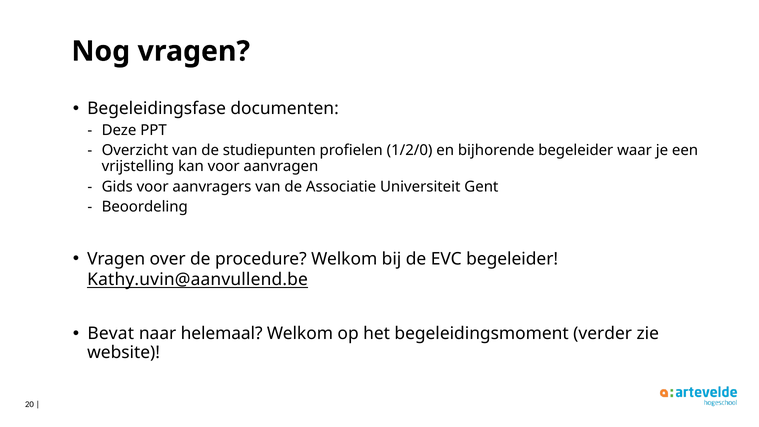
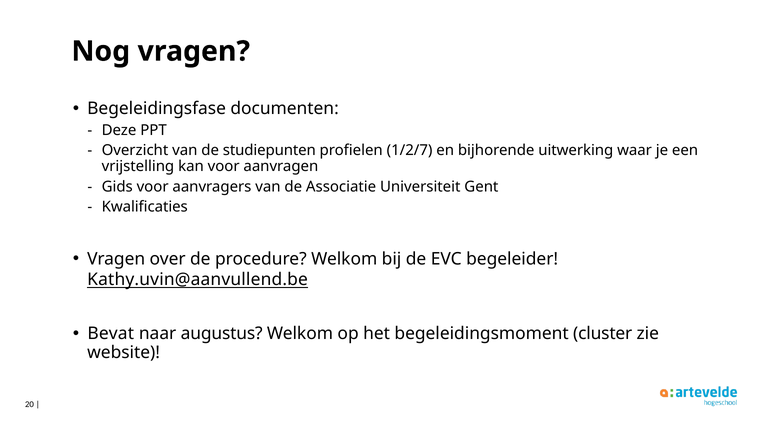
1/2/0: 1/2/0 -> 1/2/7 (410, 150)
bijhorende begeleider: begeleider -> uitwerking (576, 150)
Beoordeling: Beoordeling -> Kwalificaties (145, 207)
helemaal: helemaal -> augustus (222, 333)
verder: verder -> cluster (603, 333)
